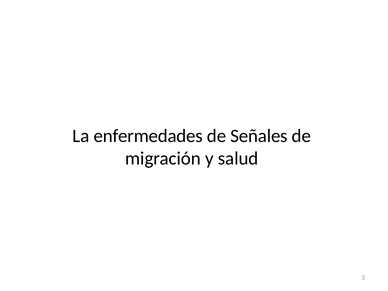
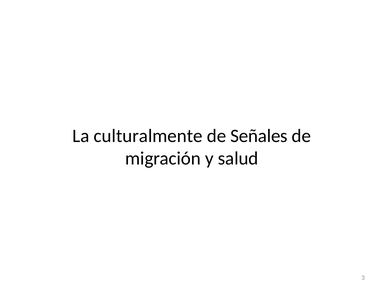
enfermedades: enfermedades -> culturalmente (148, 136)
